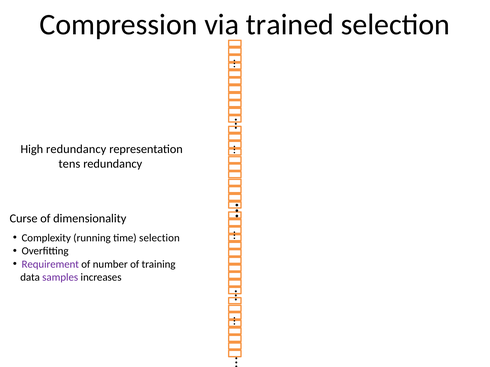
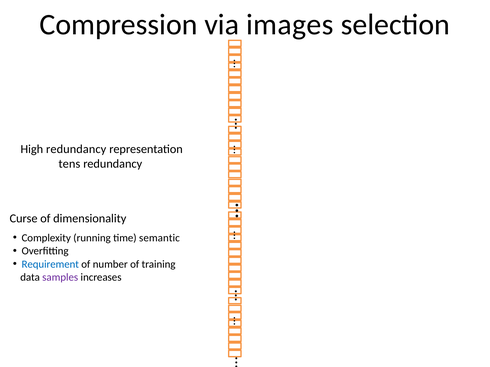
trained: trained -> images (290, 25)
time selection: selection -> semantic (159, 238)
Requirement colour: purple -> blue (50, 264)
